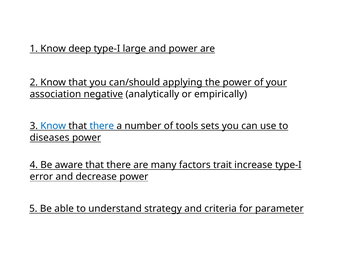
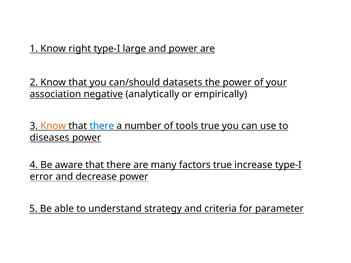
deep: deep -> right (80, 49)
applying: applying -> datasets (183, 82)
Know colour: blue -> orange (53, 126)
tools sets: sets -> true (210, 126)
factors trait: trait -> true (223, 165)
